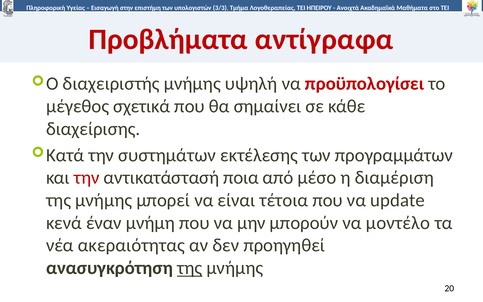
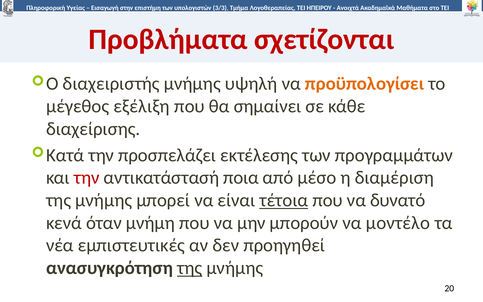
αντίγραφα: αντίγραφα -> σχετίζονται (324, 39)
προϋπολογίσει colour: red -> orange (365, 84)
σχετικά: σχετικά -> εξέλιξη (142, 106)
συστημάτων: συστημάτων -> προσπελάζει (167, 155)
τέτοια underline: none -> present (284, 200)
update: update -> δυνατό (398, 200)
έναν: έναν -> όταν (104, 223)
ακεραιότητας: ακεραιότητας -> εμπιστευτικές (131, 245)
